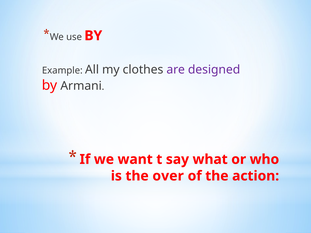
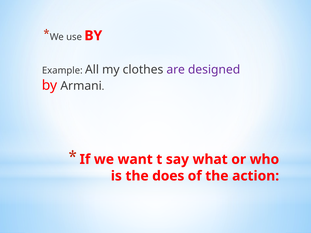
over: over -> does (168, 176)
